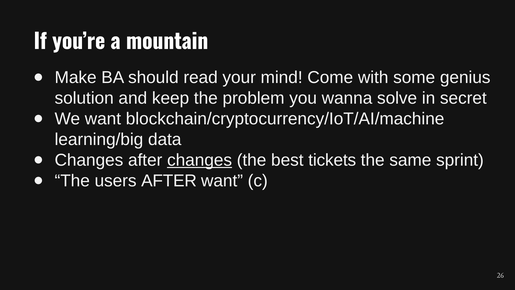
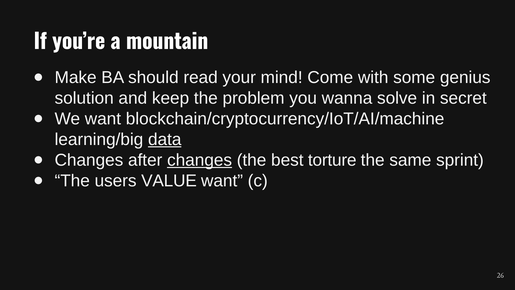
data underline: none -> present (165, 139)
tickets: tickets -> torture (332, 160)
users AFTER: AFTER -> VALUE (169, 180)
